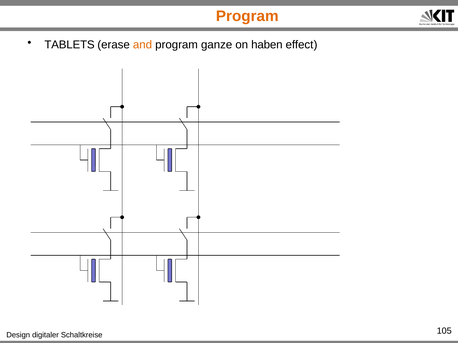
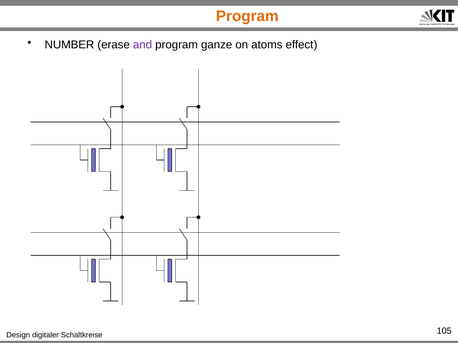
TABLETS: TABLETS -> NUMBER (69, 45)
and colour: orange -> purple (143, 45)
haben: haben -> atoms (267, 45)
